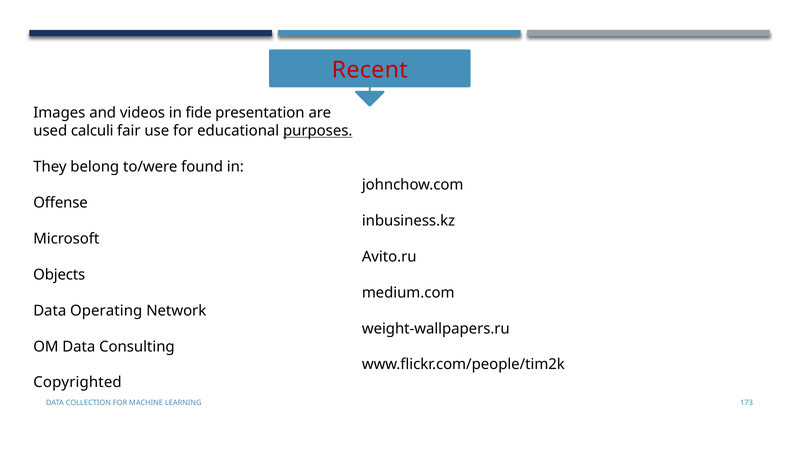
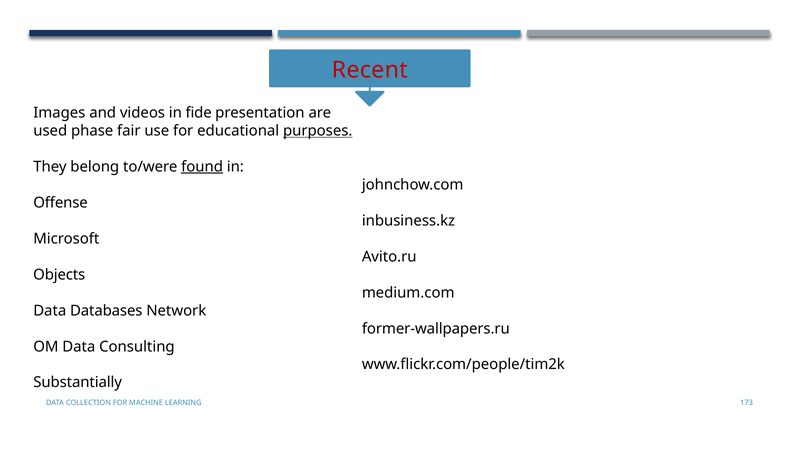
calculi: calculi -> phase (92, 131)
found underline: none -> present (202, 167)
Operating: Operating -> Databases (106, 310)
weight-wallpapers.ru: weight-wallpapers.ru -> former-wallpapers.ru (436, 328)
Copyrighted: Copyrighted -> Substantially (78, 382)
